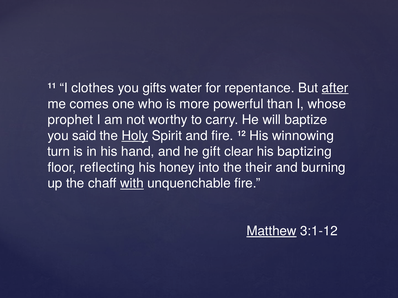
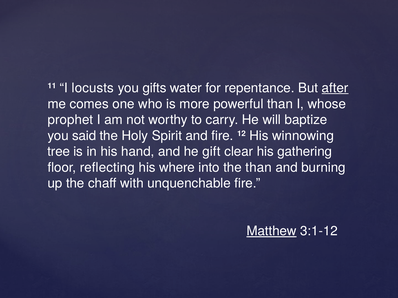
clothes: clothes -> locusts (93, 88)
Holy underline: present -> none (135, 136)
turn: turn -> tree (59, 152)
baptizing: baptizing -> gathering (305, 152)
honey: honey -> where (177, 168)
the their: their -> than (259, 168)
with underline: present -> none (132, 184)
